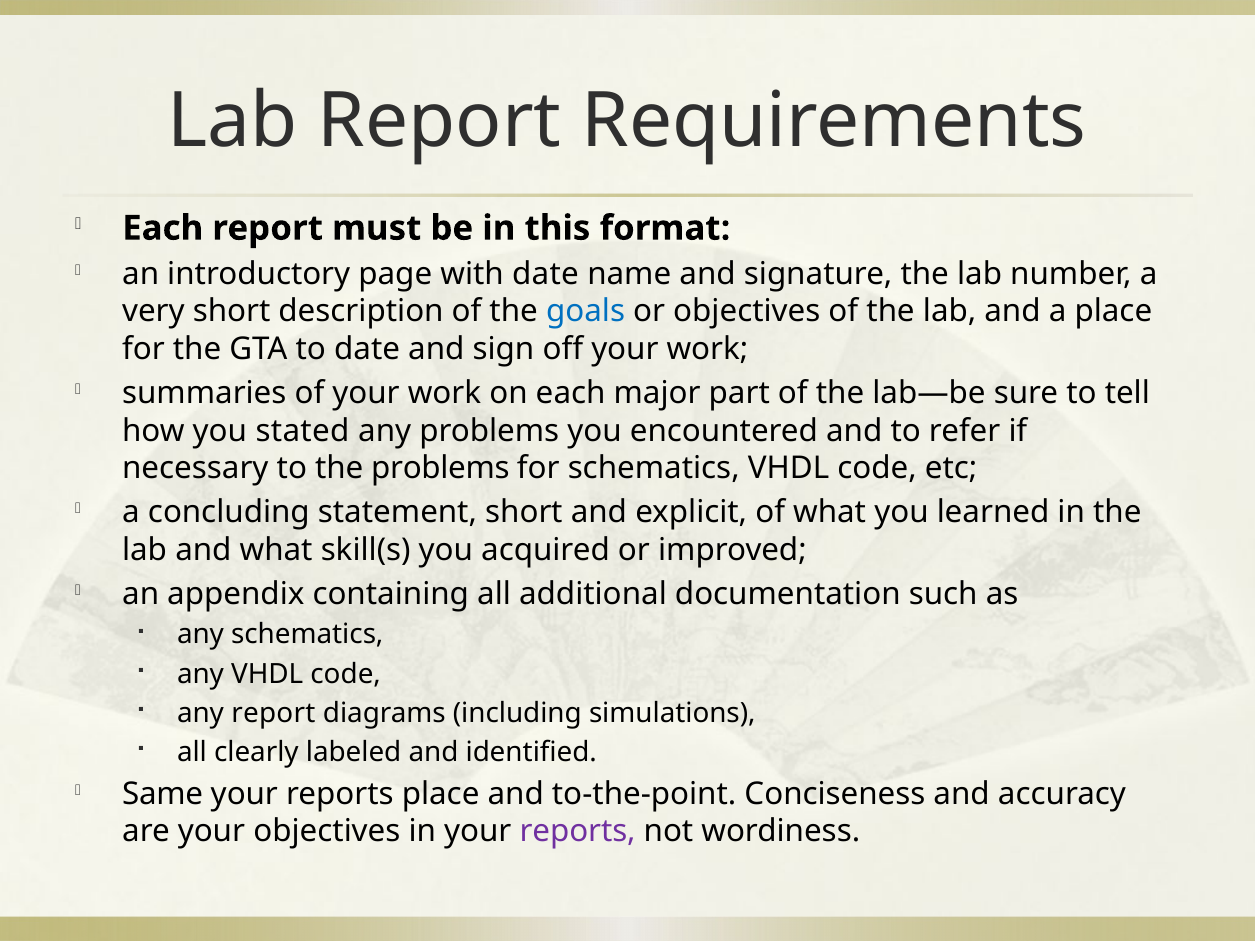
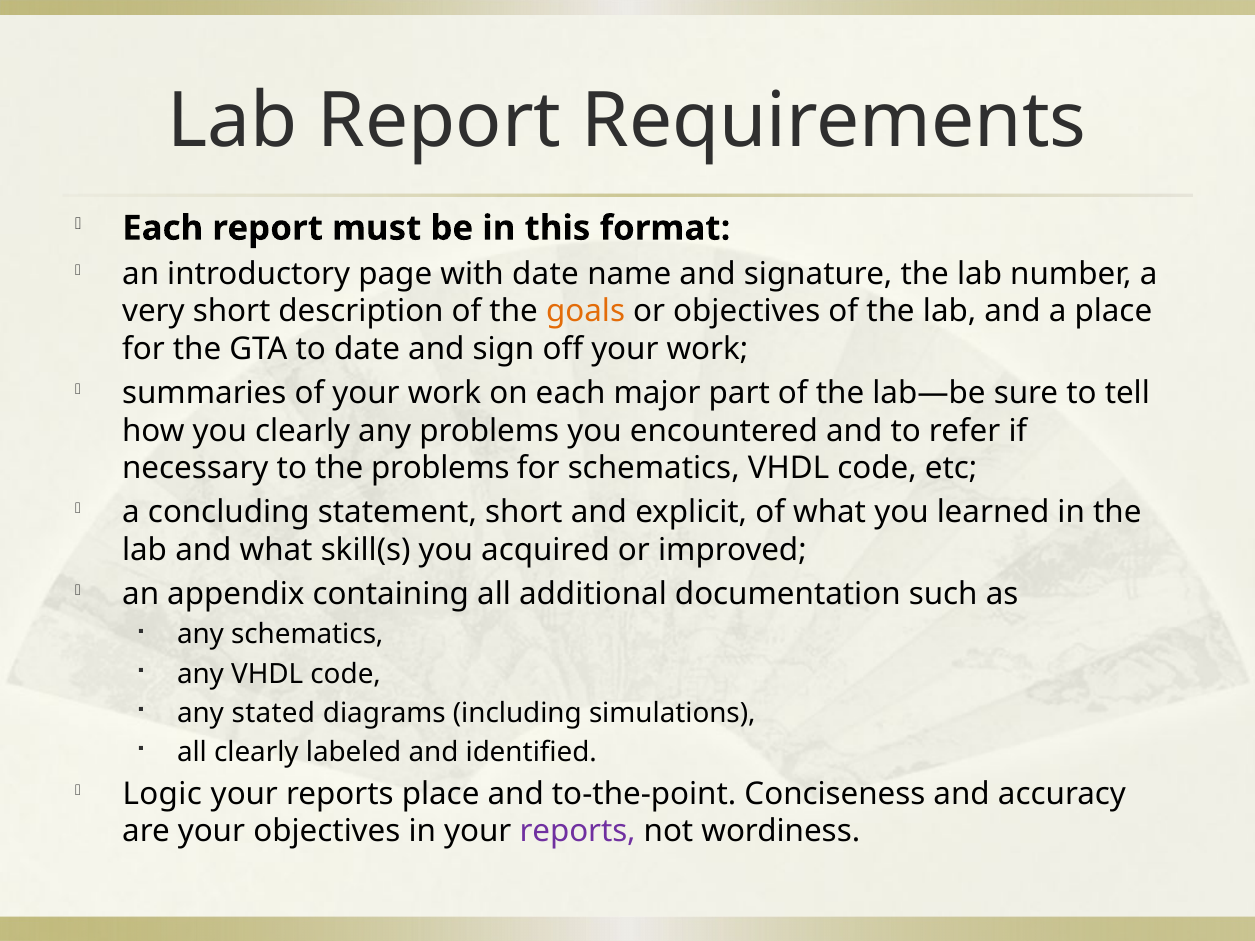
goals colour: blue -> orange (586, 312)
you stated: stated -> clearly (303, 431)
any report: report -> stated (273, 713)
Same: Same -> Logic (162, 794)
